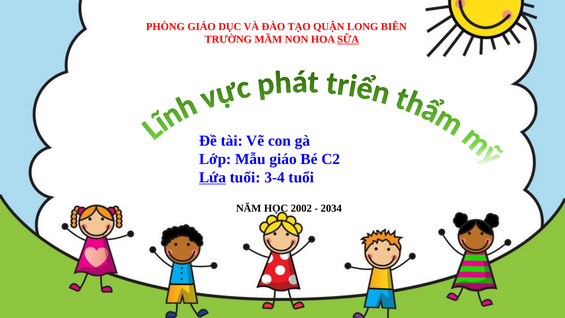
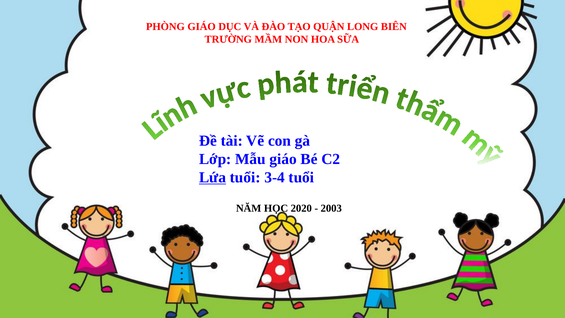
SỮA underline: present -> none (348, 39)
2002: 2002 -> 2020 (301, 208)
2034: 2034 -> 2003 (331, 208)
